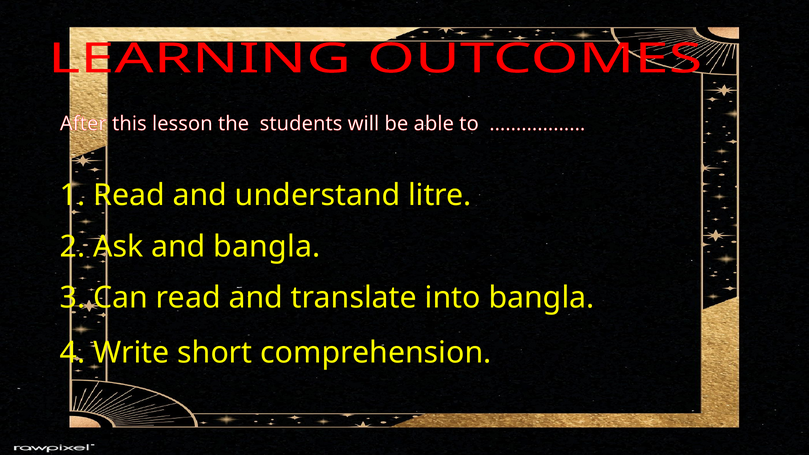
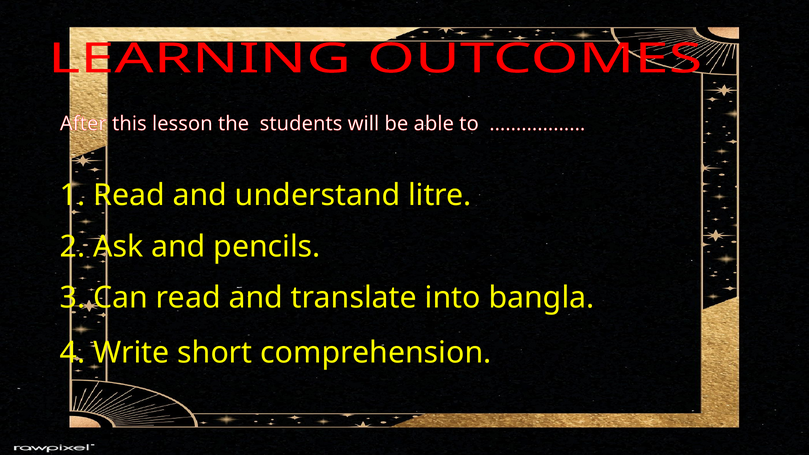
and bangla: bangla -> pencils (267, 247)
